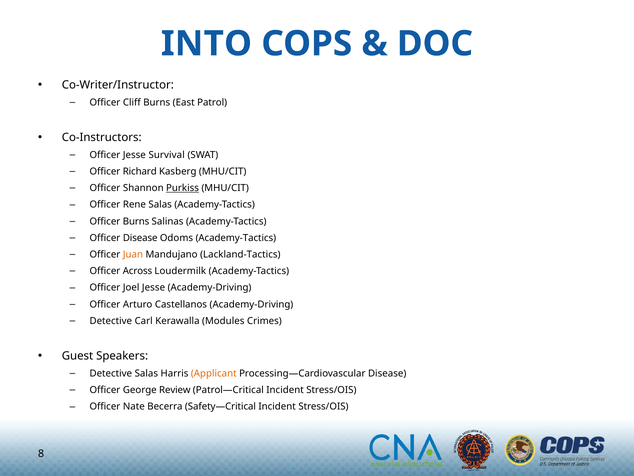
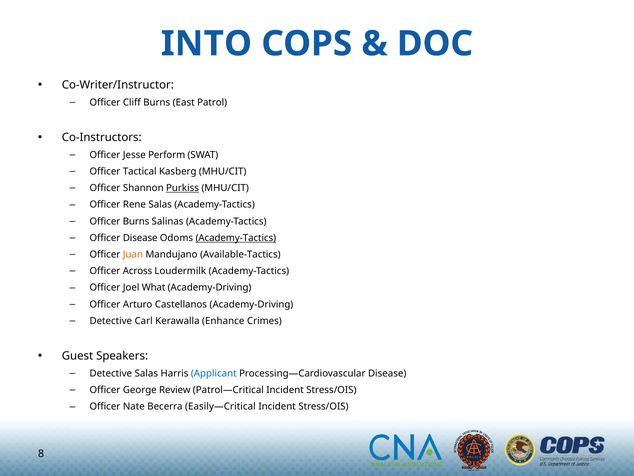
Survival: Survival -> Perform (167, 155)
Richard: Richard -> Tactical (140, 171)
Academy-Tactics underline: none -> present (236, 238)
Lackland-Tactics: Lackland-Tactics -> Available-Tactics (240, 254)
Joel Jesse: Jesse -> What (154, 287)
Modules: Modules -> Enhance (223, 321)
Applicant colour: orange -> blue (214, 373)
Safety—Critical: Safety—Critical -> Easily—Critical (220, 406)
